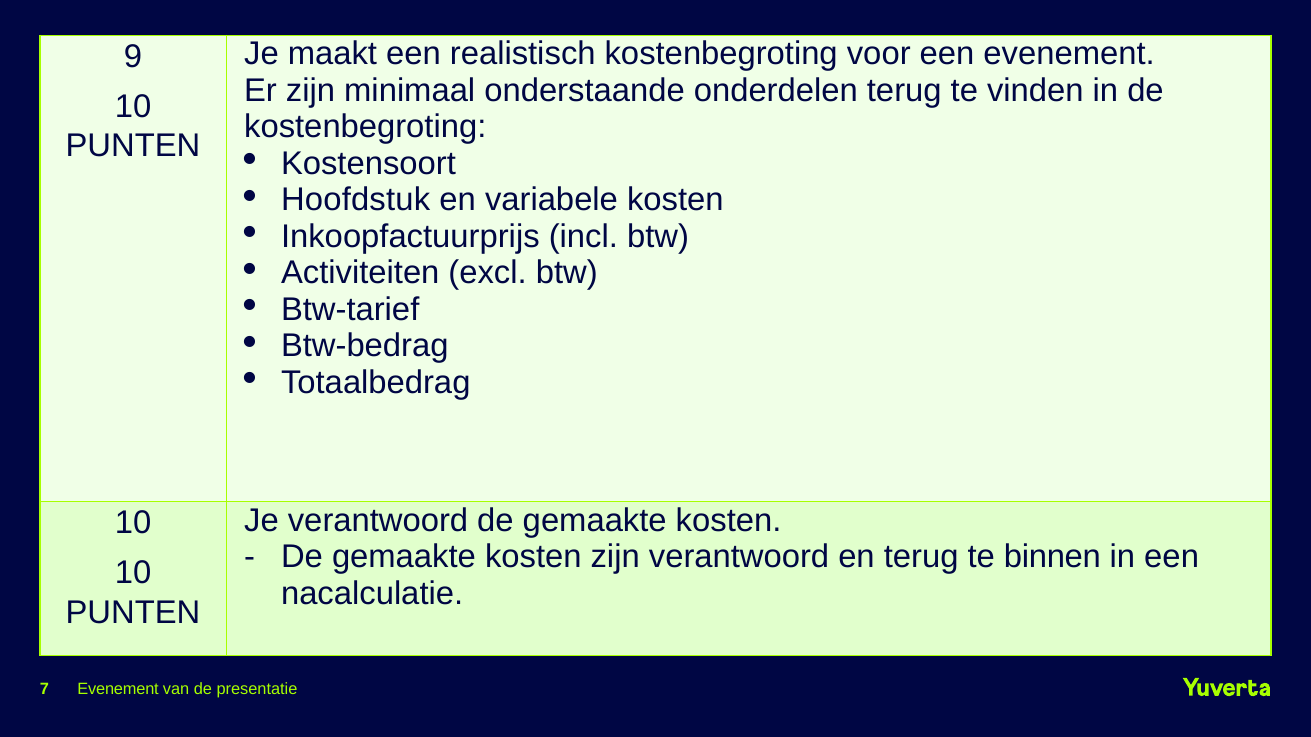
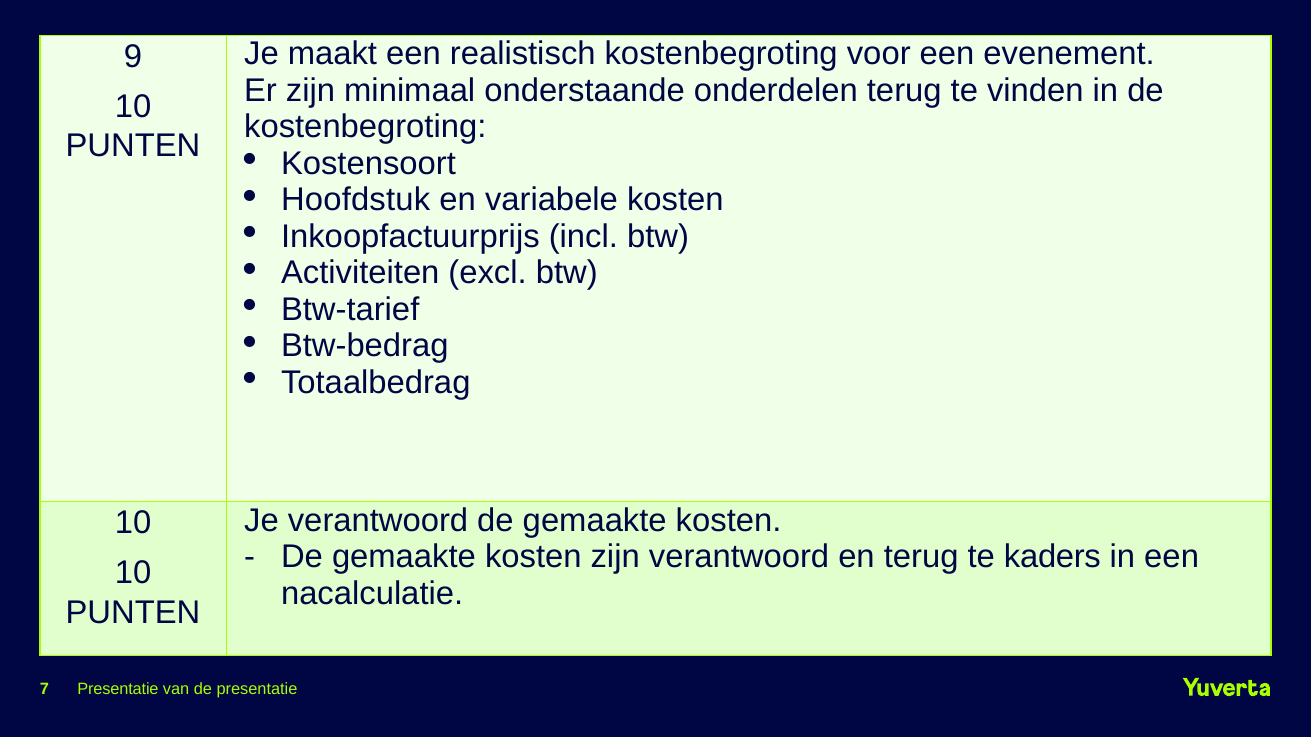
binnen: binnen -> kaders (1052, 557)
Evenement: Evenement -> Presentatie (118, 690)
